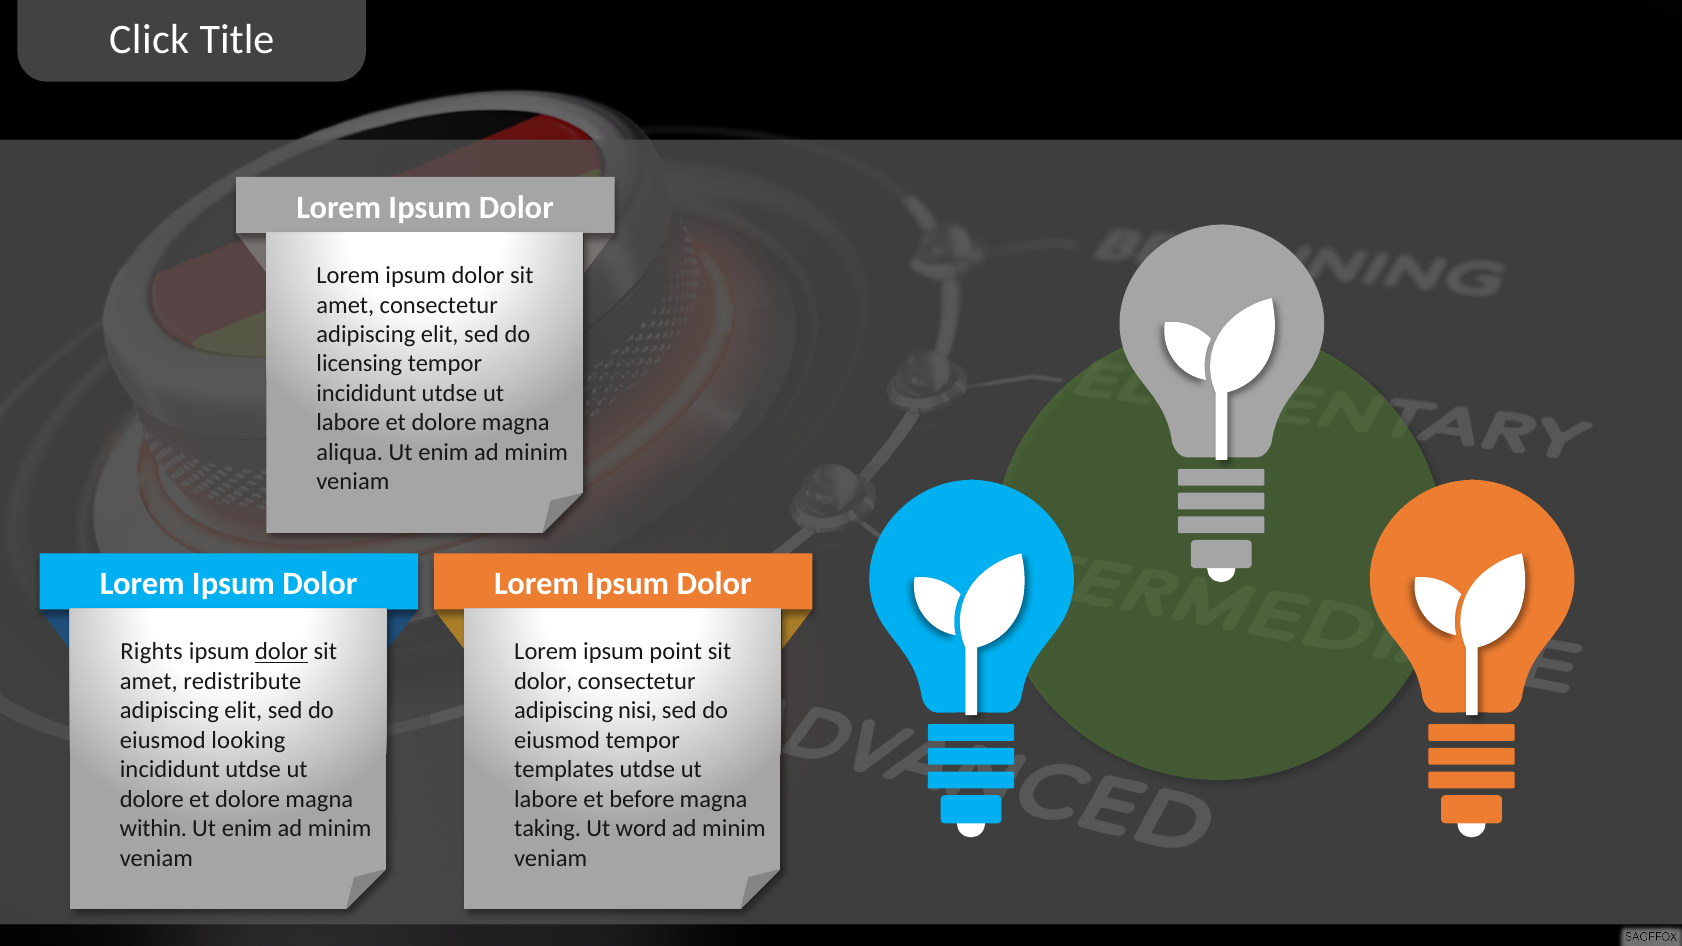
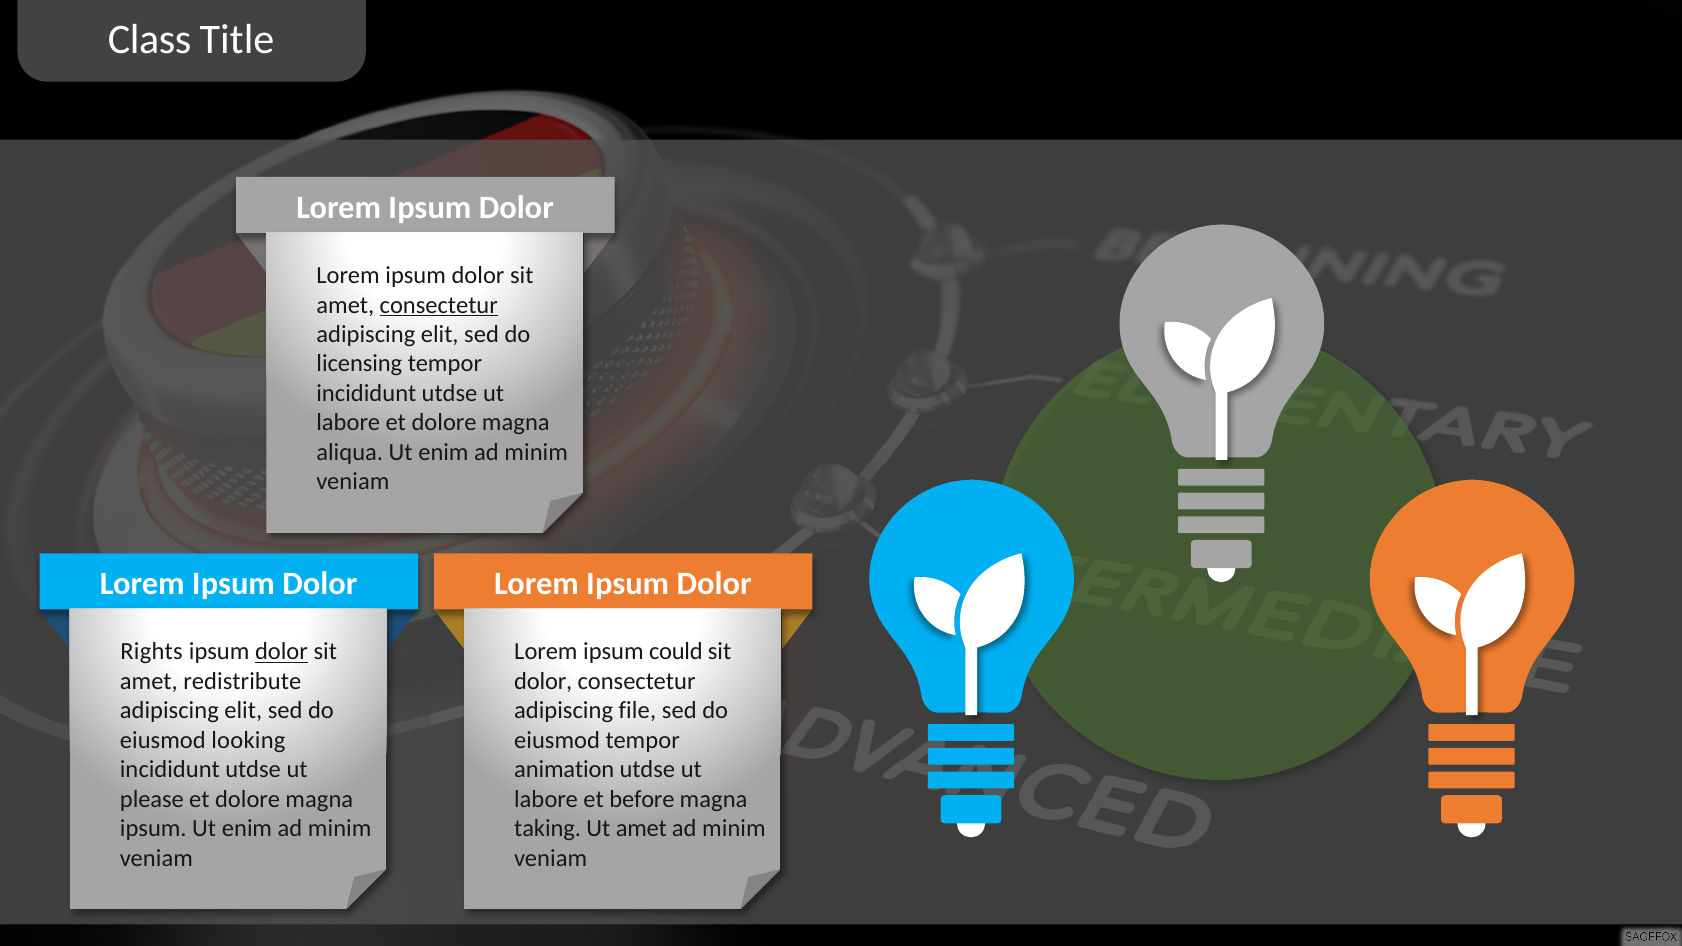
Click: Click -> Class (150, 40)
consectetur underline: none -> present (439, 305)
point: point -> could (676, 652)
nisi: nisi -> file (637, 711)
templates: templates -> animation (564, 770)
dolore: dolore -> please (152, 799)
within: within -> ipsum (153, 829)
Ut word: word -> amet (641, 829)
